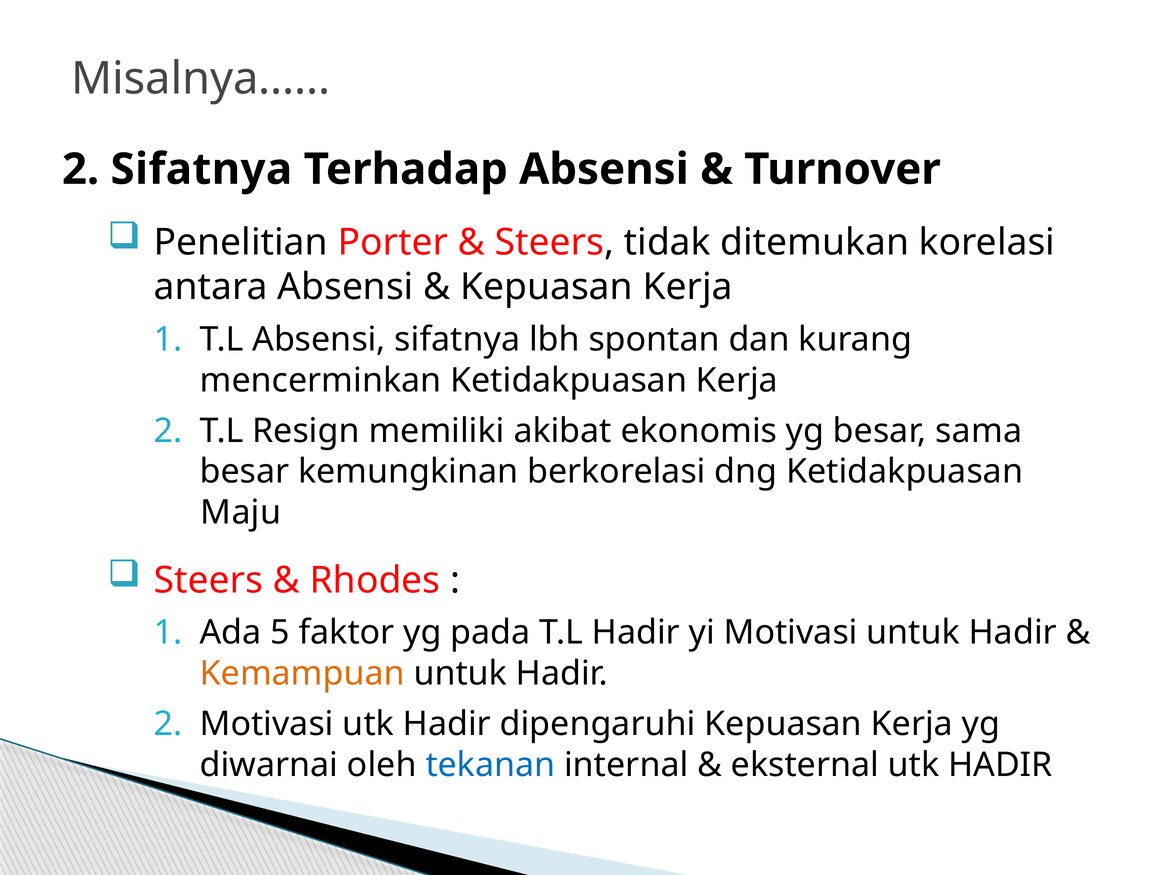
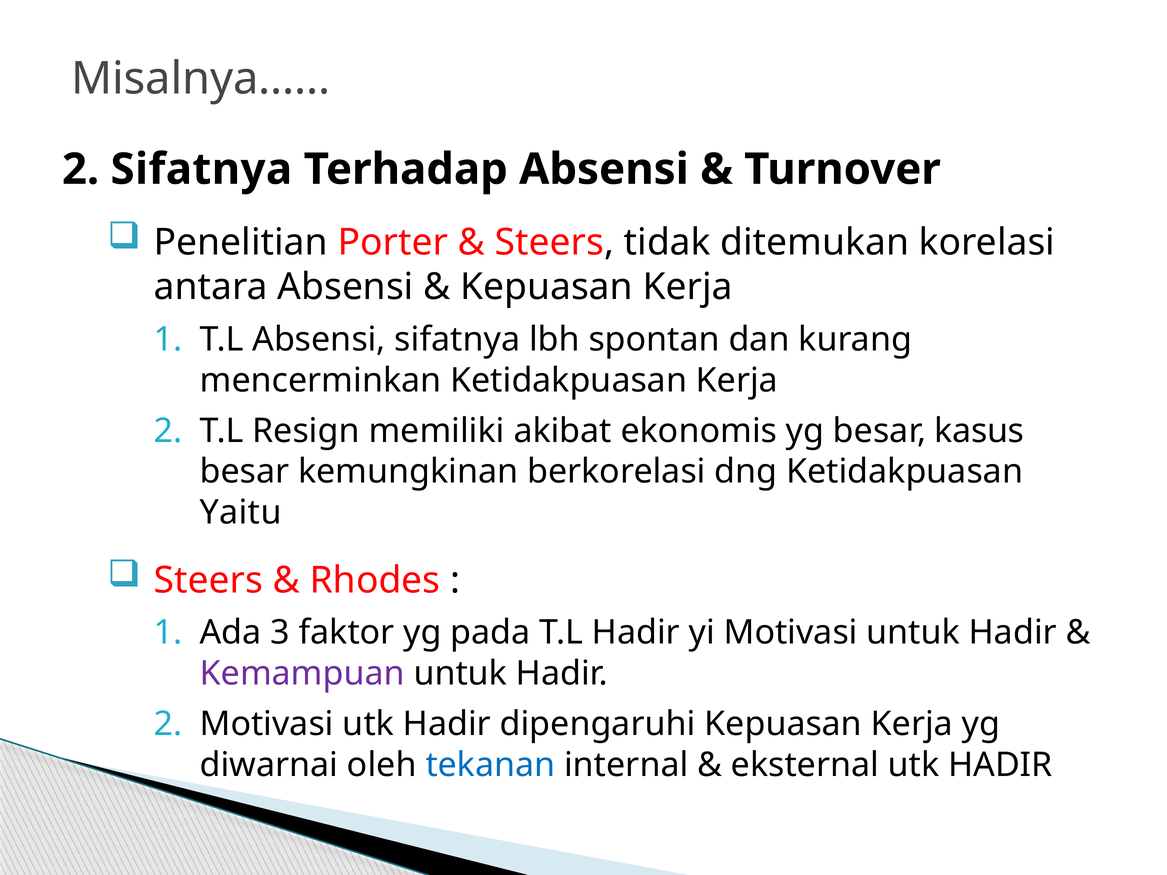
sama: sama -> kasus (979, 431)
Maju: Maju -> Yaitu (241, 513)
5: 5 -> 3 (280, 633)
Kemampuan colour: orange -> purple (302, 674)
